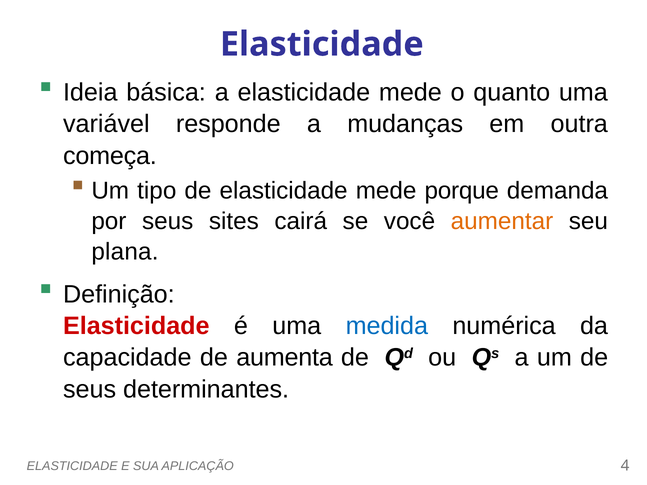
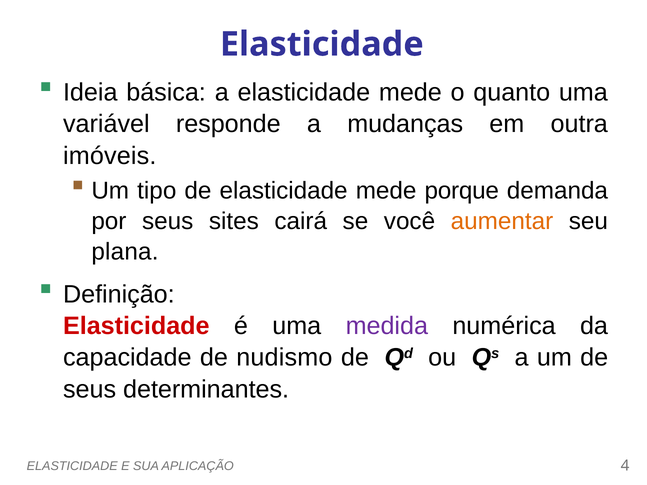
começa: começa -> imóveis (110, 156)
medida colour: blue -> purple (387, 326)
aumenta: aumenta -> nudismo (284, 358)
